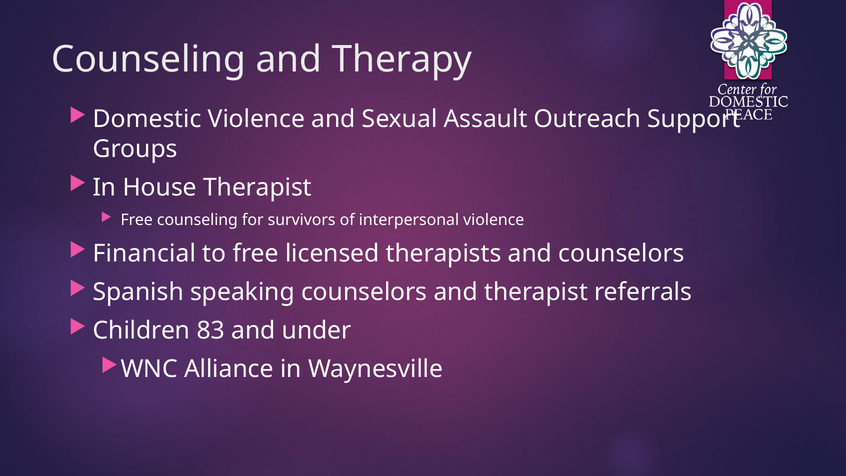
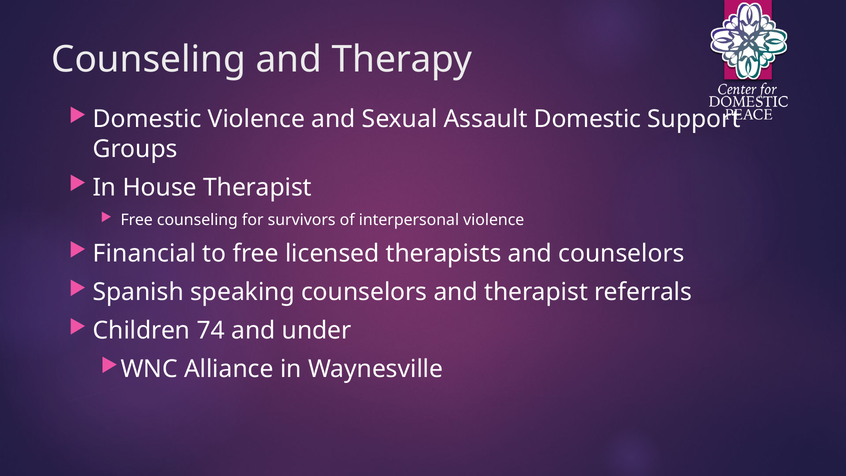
Assault Outreach: Outreach -> Domestic (587, 119)
83: 83 -> 74 (211, 331)
